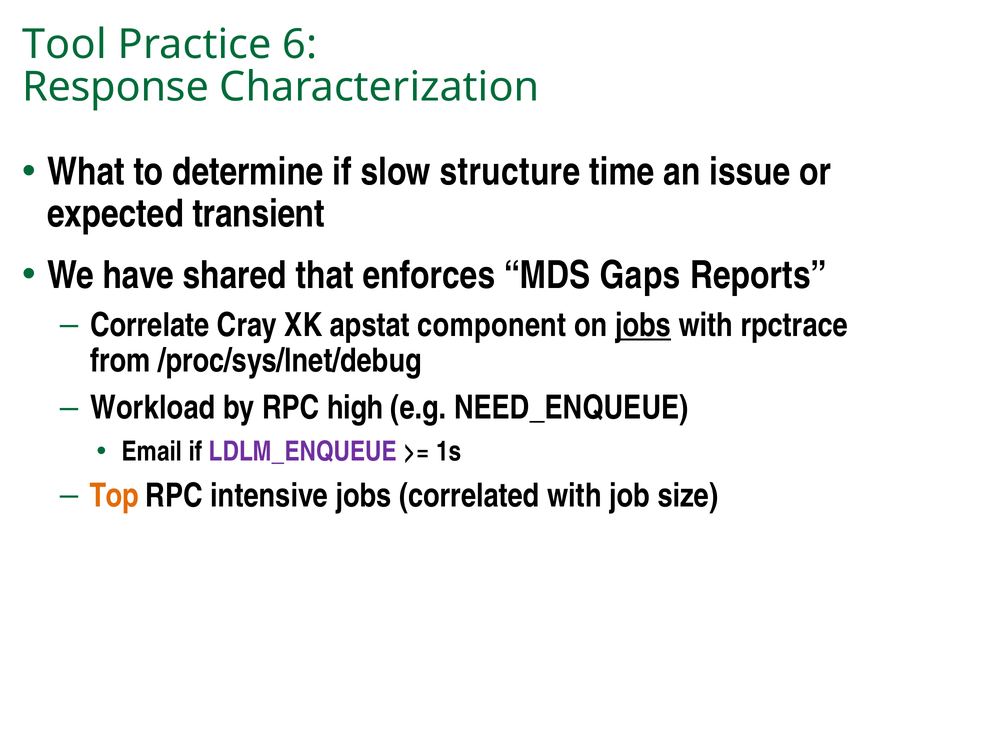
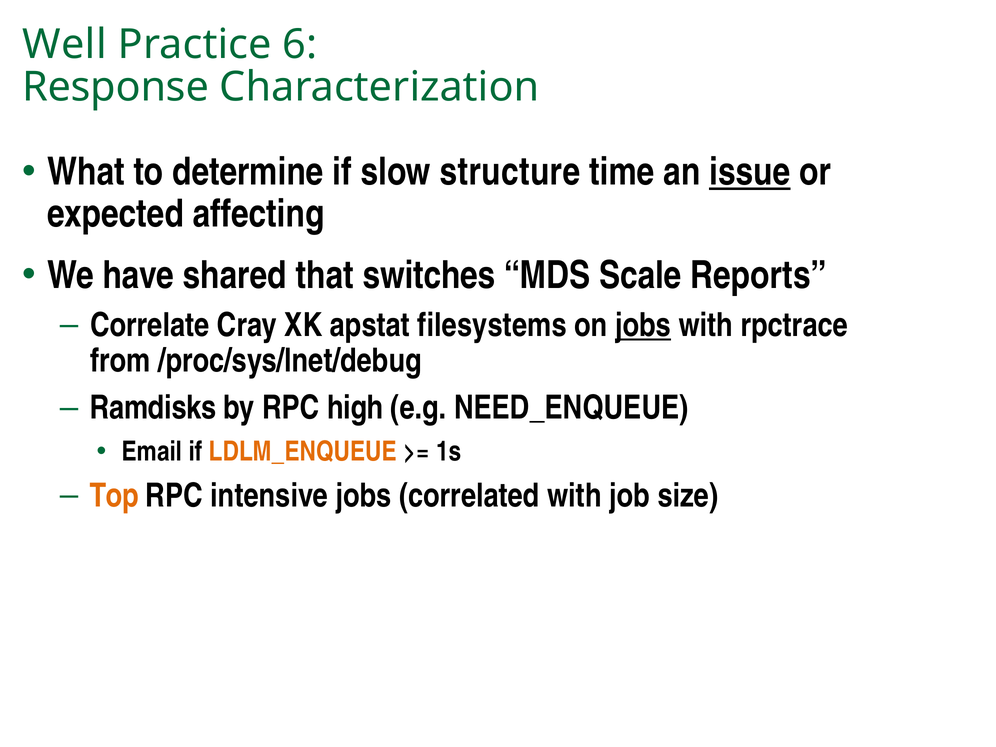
Tool: Tool -> Well (64, 44)
issue underline: none -> present (750, 172)
transient: transient -> affecting (259, 214)
enforces: enforces -> switches (429, 275)
Gaps: Gaps -> Scale (640, 275)
component: component -> filesystems (492, 325)
Workload: Workload -> Ramdisks (153, 408)
LDLM_ENQUEUE colour: purple -> orange (303, 452)
